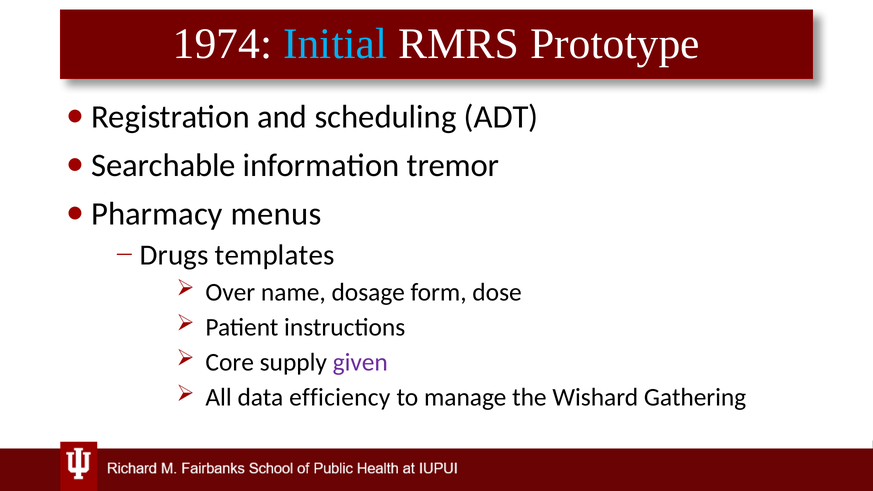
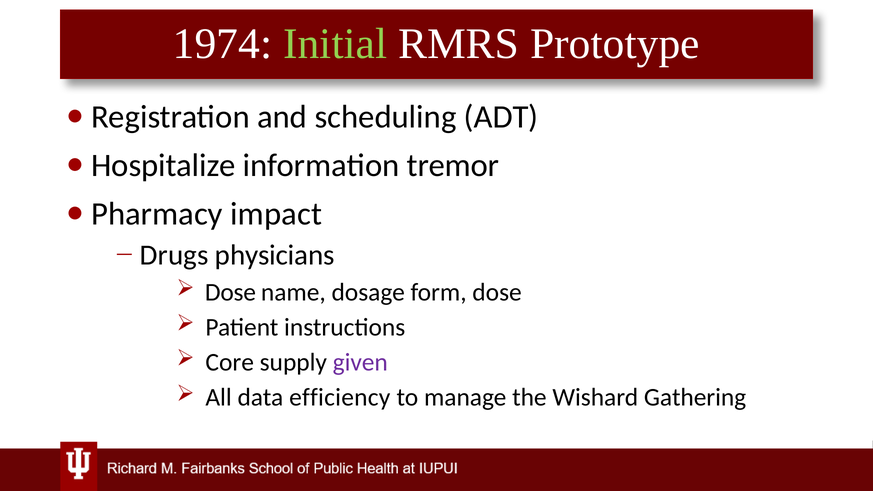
Initial colour: light blue -> light green (335, 44)
Searchable: Searchable -> Hospitalize (163, 166)
menus: menus -> impact (276, 214)
templates: templates -> physicians (275, 255)
Over: Over -> Dose (230, 292)
